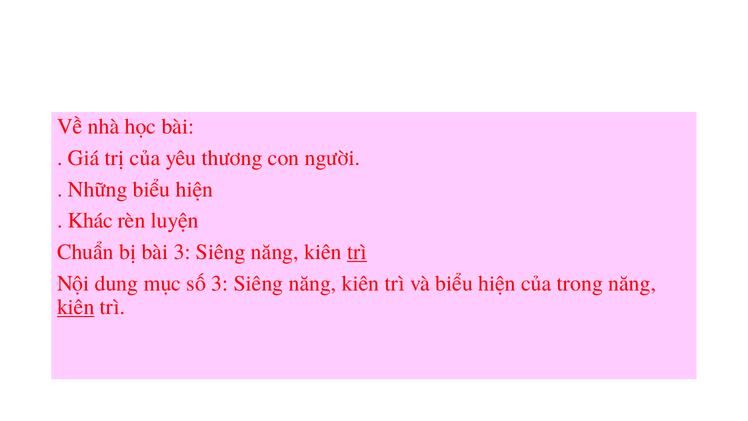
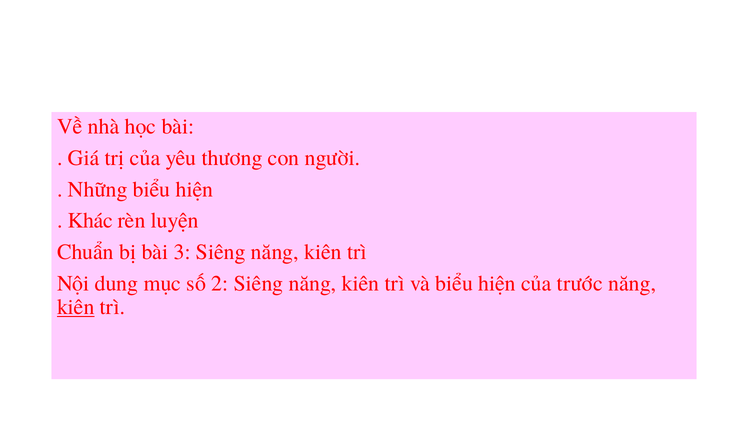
trì underline: present -> none (357, 252)
số 3: 3 -> 2 (220, 283)
trong: trong -> trước (580, 283)
